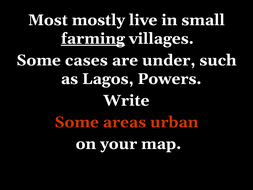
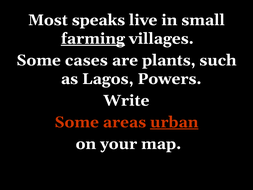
mostly: mostly -> speaks (98, 20)
under: under -> plants (169, 60)
urban underline: none -> present (174, 122)
